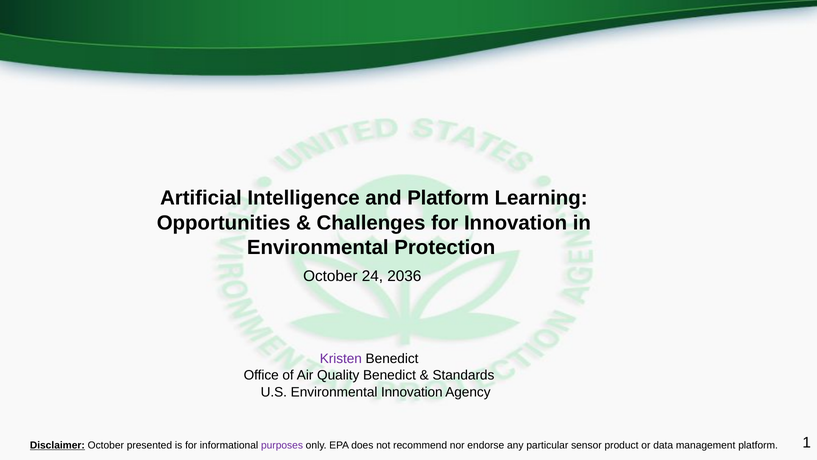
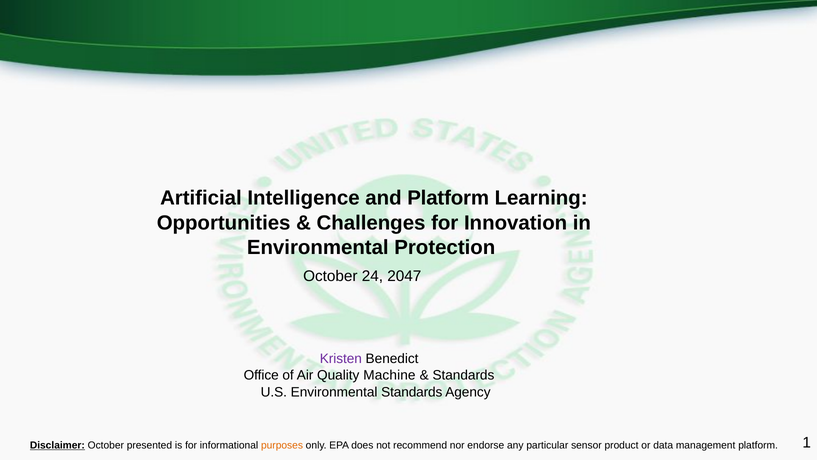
2036: 2036 -> 2047 (404, 276)
Quality Benedict: Benedict -> Machine (389, 375)
Environmental Innovation: Innovation -> Standards (412, 392)
purposes colour: purple -> orange (282, 445)
